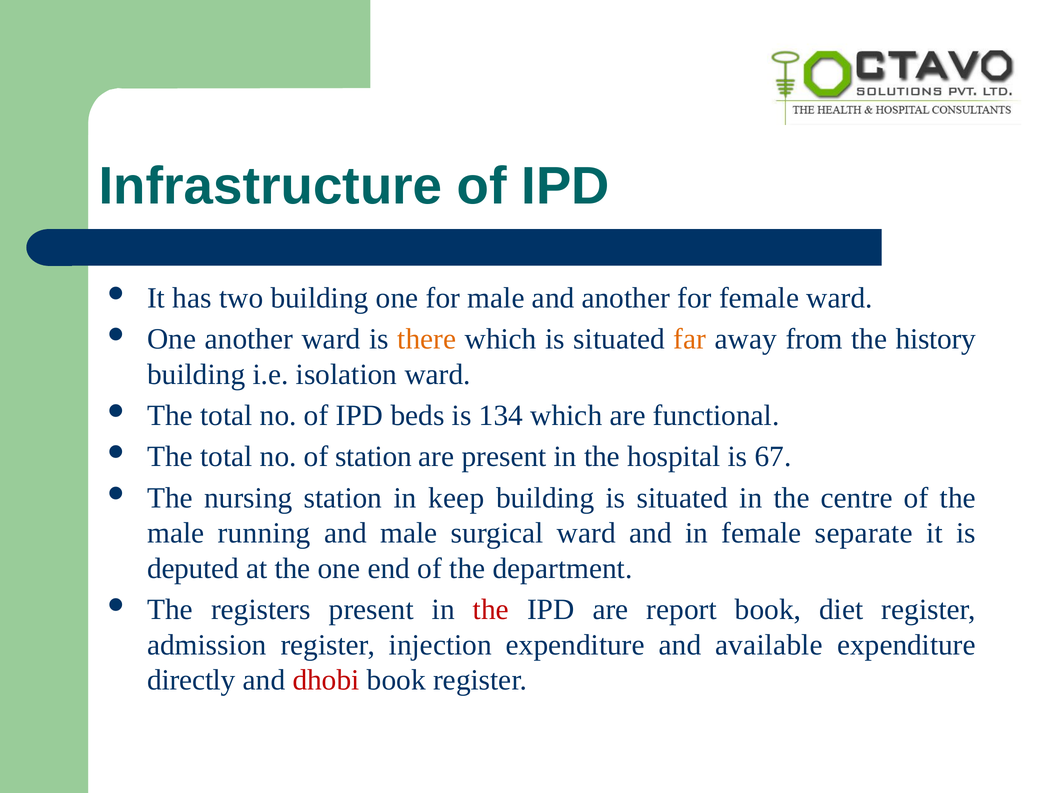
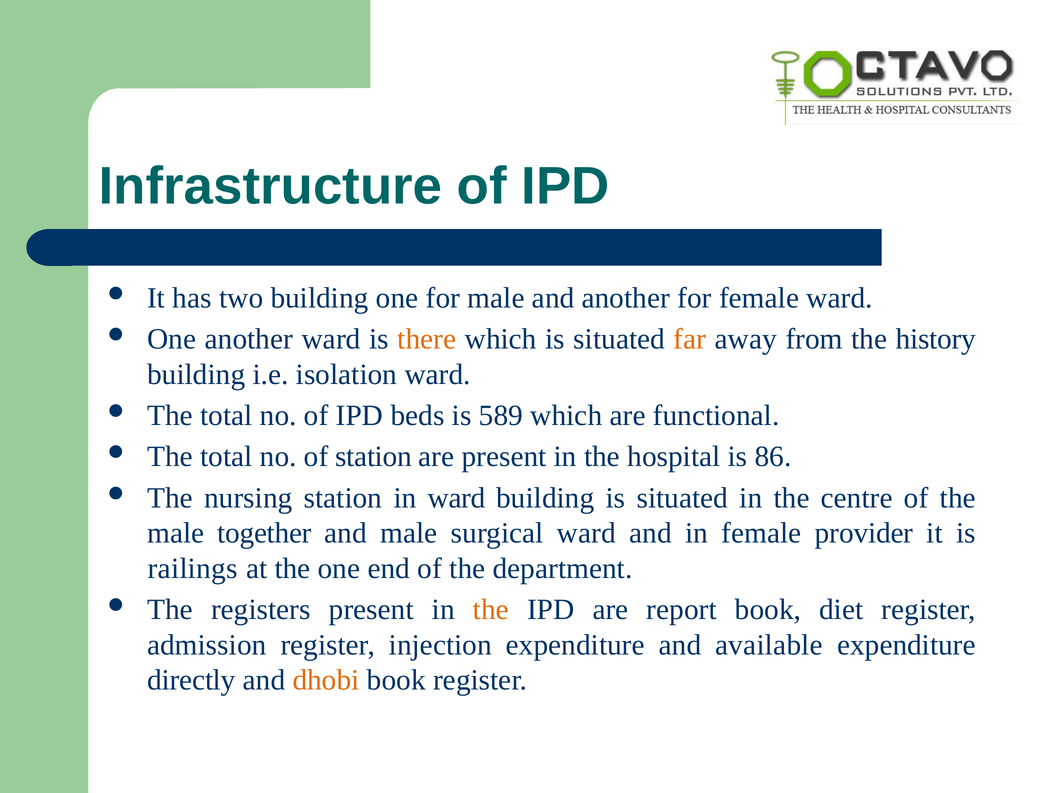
134: 134 -> 589 (501, 416)
67: 67 -> 86 (773, 457)
in keep: keep -> ward (457, 498)
running: running -> together (265, 533)
separate: separate -> provider (864, 533)
deputed: deputed -> railings (193, 569)
the colour: red -> orange (491, 610)
dhobi colour: red -> orange (326, 680)
